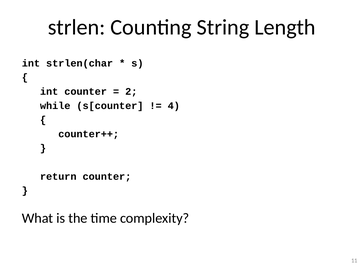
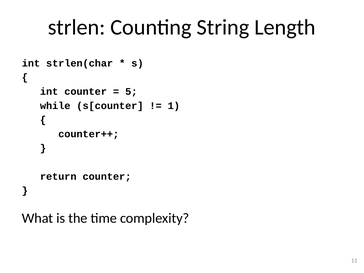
2: 2 -> 5 (131, 92)
4: 4 -> 1 (174, 106)
